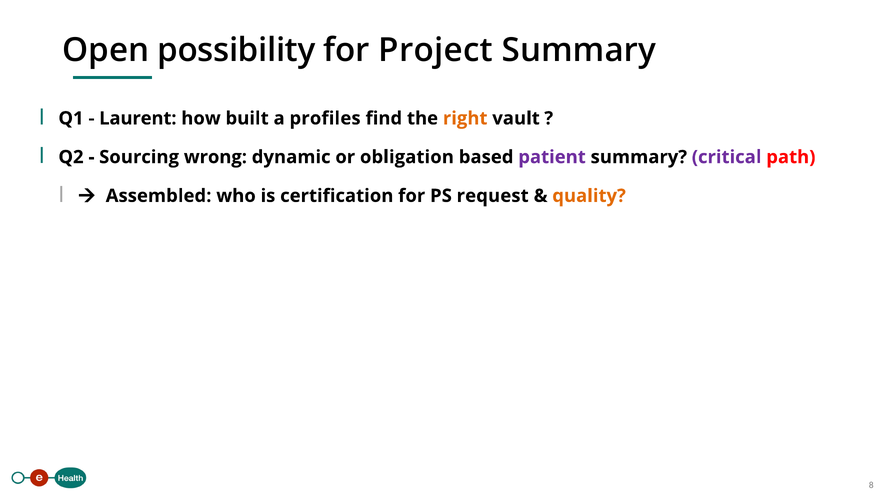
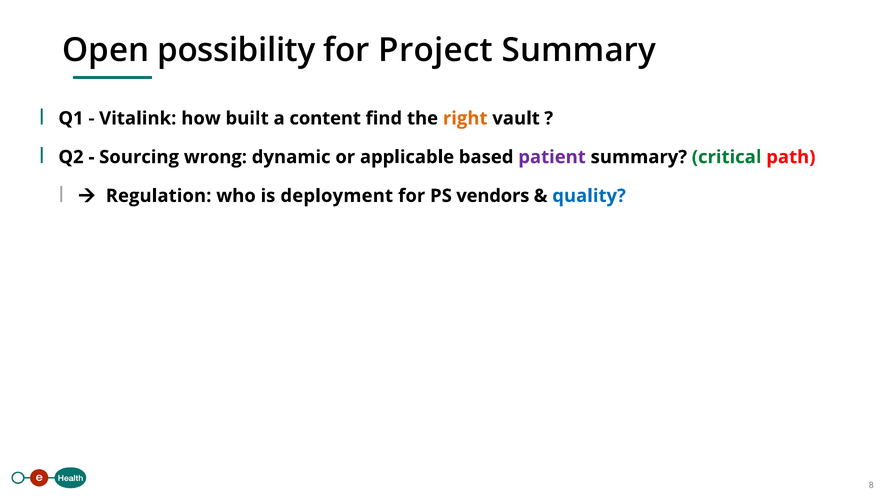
Laurent: Laurent -> Vitalink (138, 118)
profiles: profiles -> content (325, 118)
obligation: obligation -> applicable (407, 157)
critical colour: purple -> green (727, 157)
Assembled: Assembled -> Regulation (159, 196)
certification: certification -> deployment (337, 196)
request: request -> vendors (493, 196)
quality colour: orange -> blue (589, 196)
